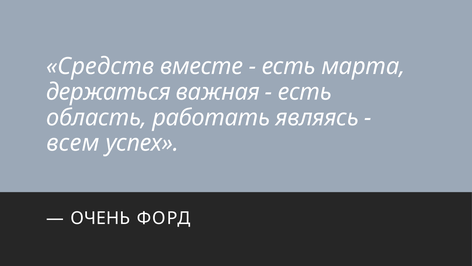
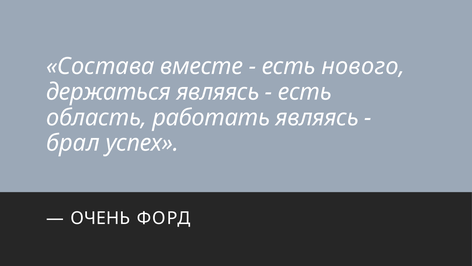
Средств: Средств -> Состава (100, 66)
марта: марта -> нового (363, 66)
держаться важная: важная -> являясь (218, 92)
всем: всем -> брал (73, 143)
